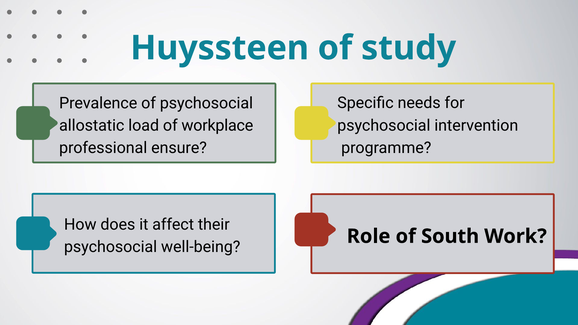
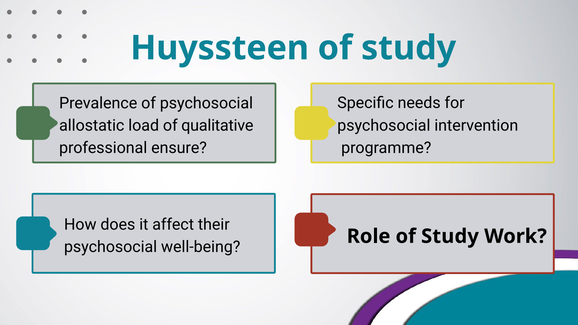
workplace: workplace -> qualitative (217, 125)
Role of South: South -> Study (450, 236)
